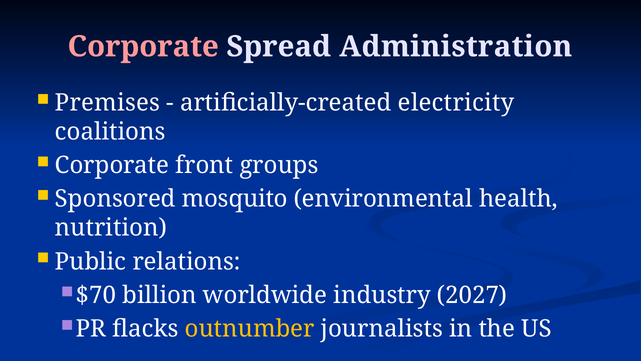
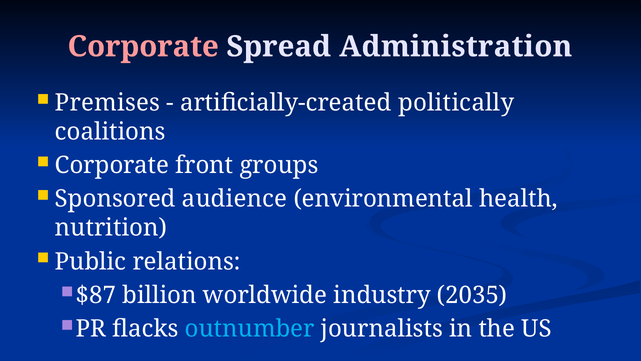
electricity: electricity -> politically (456, 103)
mosquito: mosquito -> audience (235, 199)
$70: $70 -> $87 (96, 295)
2027: 2027 -> 2035 (472, 295)
outnumber colour: yellow -> light blue (250, 329)
